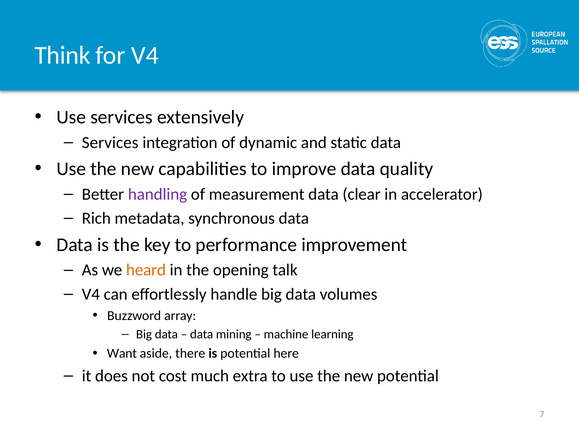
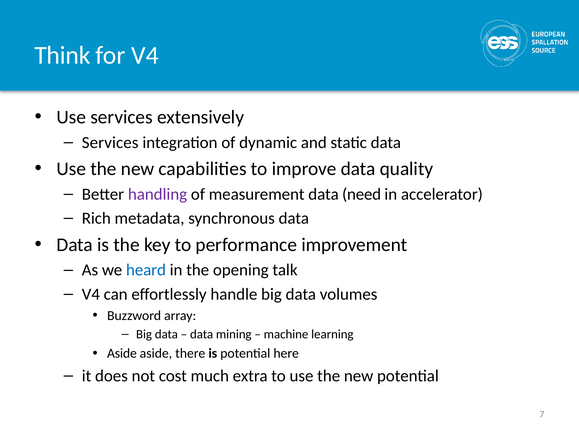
clear: clear -> need (362, 194)
heard colour: orange -> blue (146, 270)
Want: Want -> Aside (122, 354)
